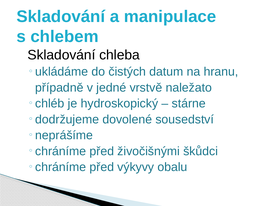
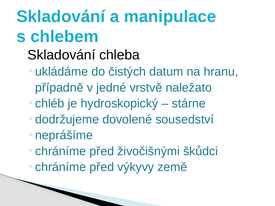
obalu: obalu -> země (172, 167)
